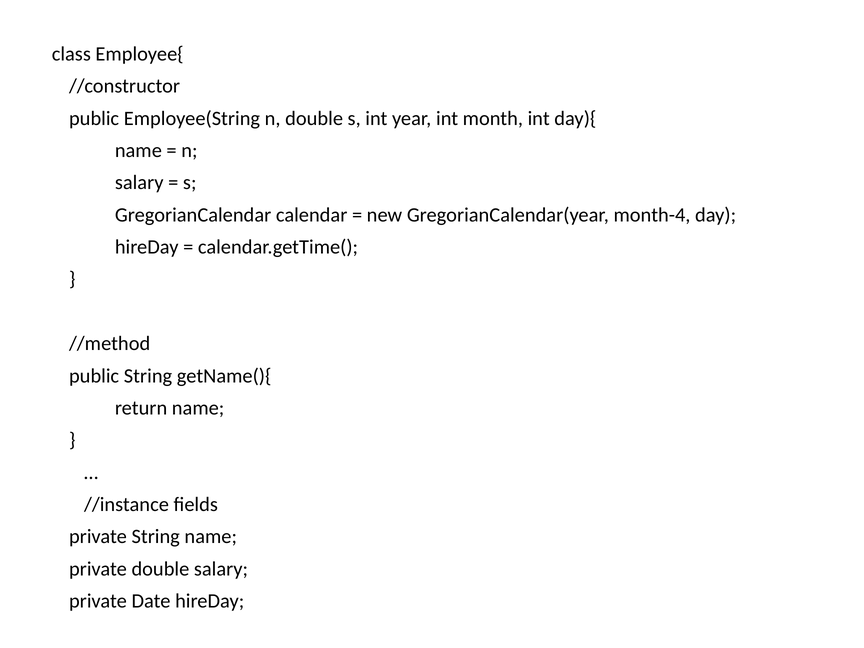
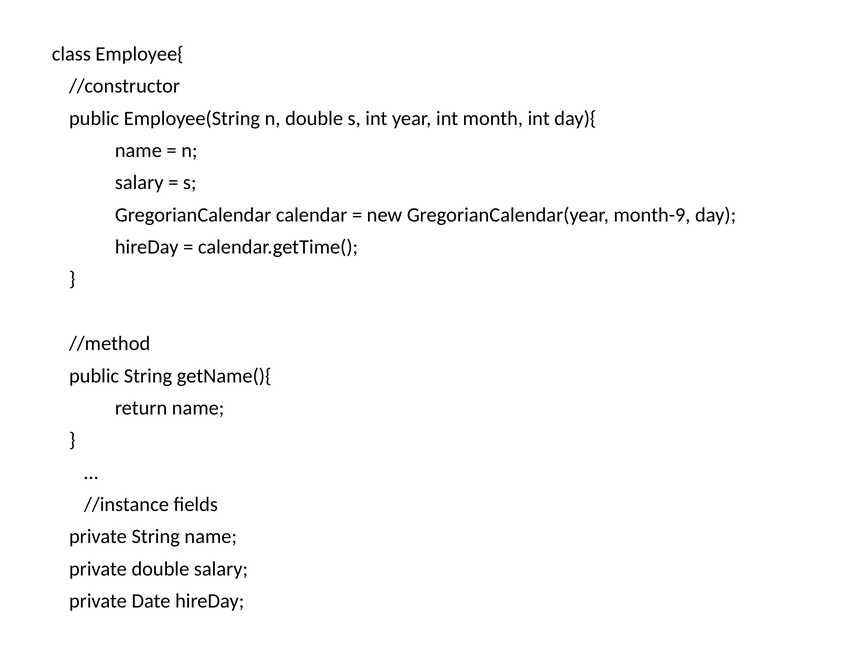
month-4: month-4 -> month-9 (652, 215)
